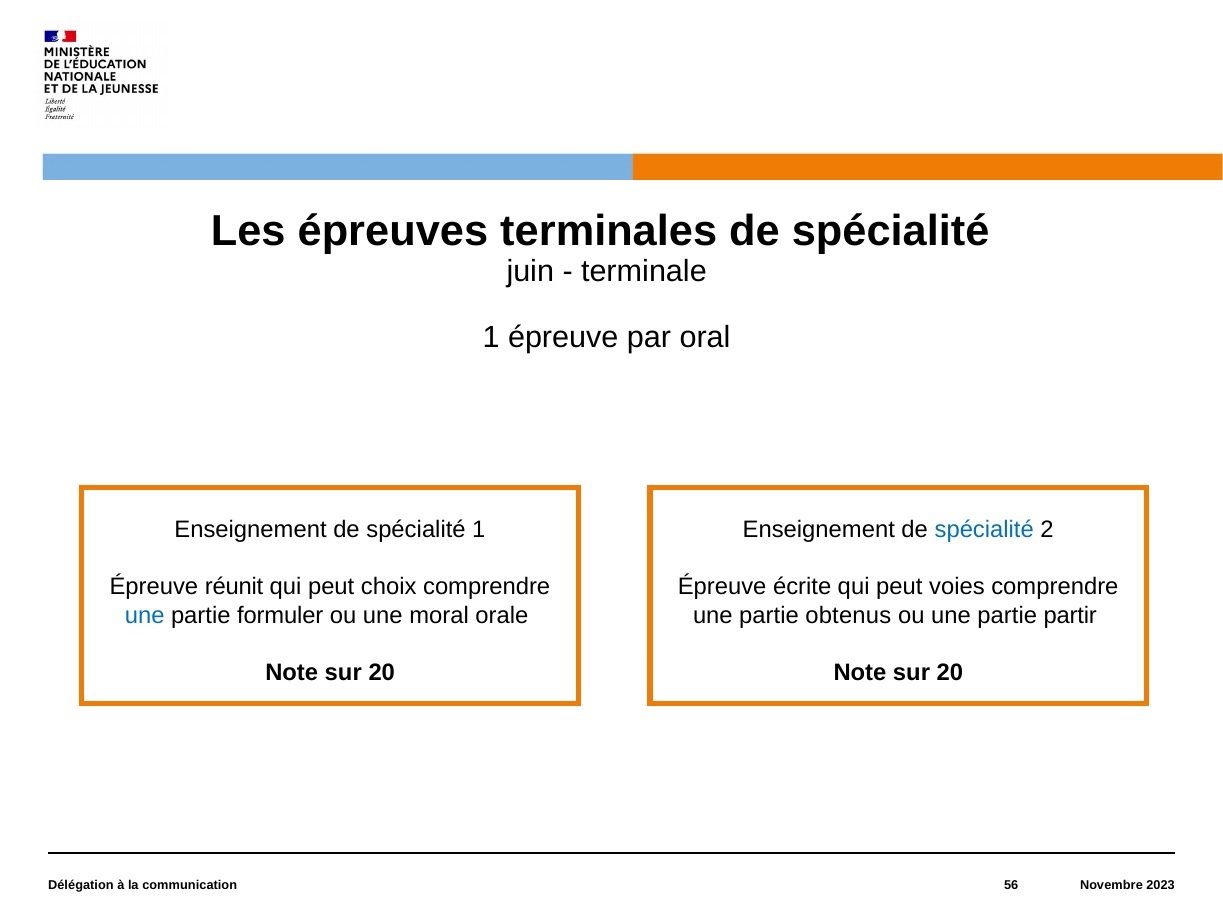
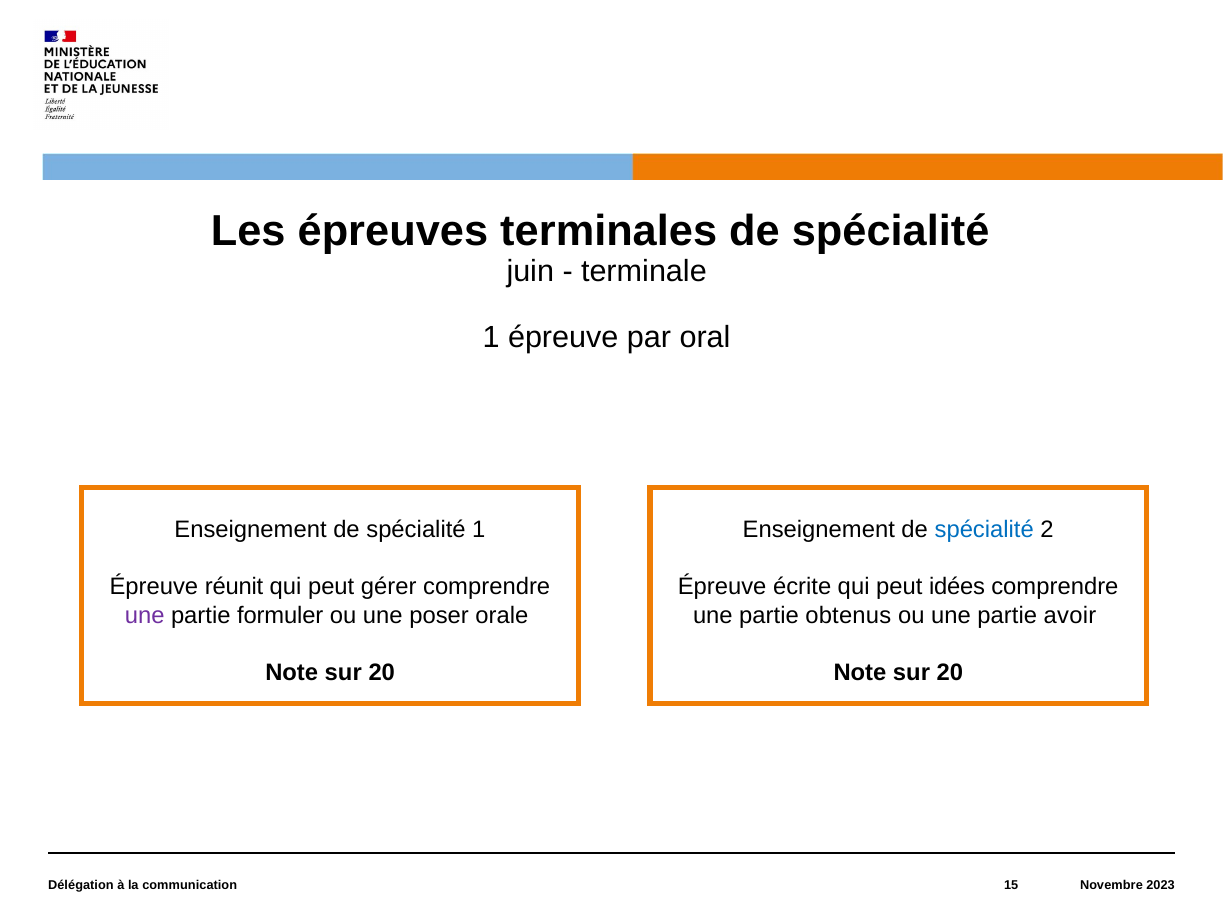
choix: choix -> gérer (389, 587)
voies: voies -> idées (957, 587)
une colour: blue -> purple (145, 615)
moral: moral -> poser (439, 615)
partir: partir -> avoir (1070, 615)
56: 56 -> 15 (1011, 886)
